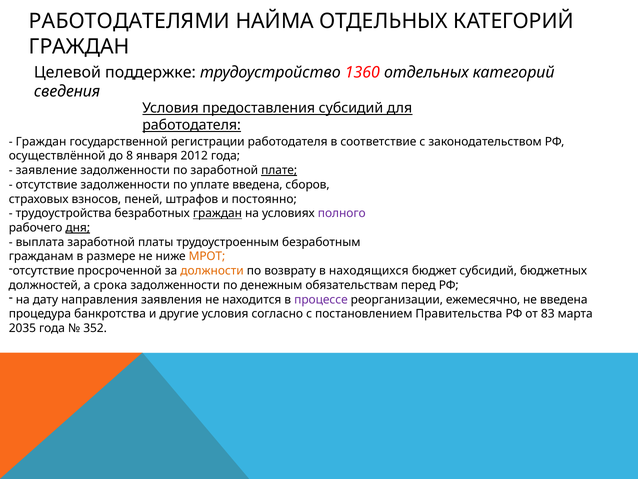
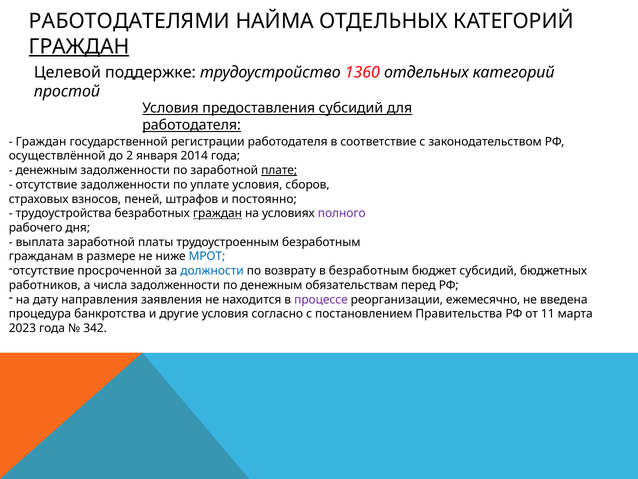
ГРАЖДАН underline: none -> present (79, 47)
сведения: сведения -> простой (67, 91)
8: 8 -> 2 (130, 156)
2012: 2012 -> 2014 (194, 156)
заявление: заявление -> денежным (47, 170)
уплате введена: введена -> условия (257, 185)
дня underline: present -> none (78, 228)
МРОТ colour: orange -> blue (207, 256)
должности colour: orange -> blue (212, 271)
в находящихся: находящихся -> безработным (369, 271)
должностей: должностей -> работников (45, 285)
срока: срока -> числа (110, 285)
83: 83 -> 11 (548, 314)
2035: 2035 -> 2023 (22, 328)
352: 352 -> 342 (95, 328)
